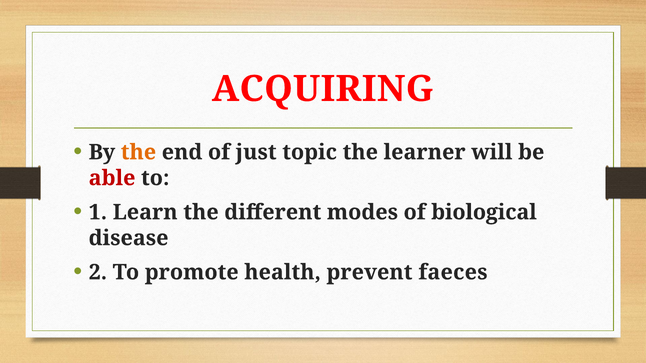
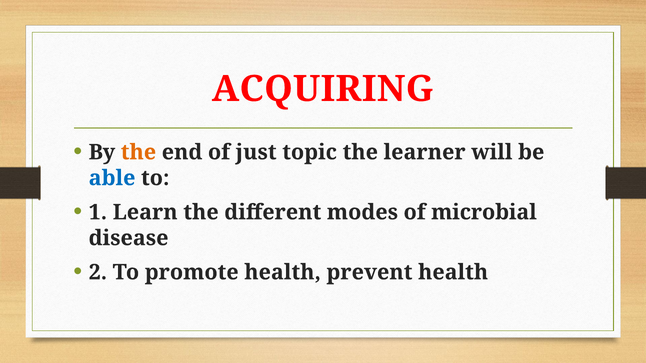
able colour: red -> blue (112, 178)
biological: biological -> microbial (484, 212)
prevent faeces: faeces -> health (453, 273)
